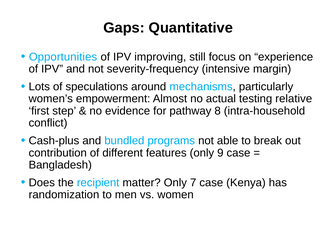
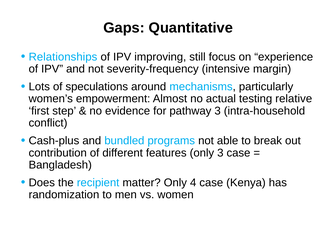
Opportunities: Opportunities -> Relationships (63, 57)
pathway 8: 8 -> 3 (218, 111)
only 9: 9 -> 3 (220, 153)
7: 7 -> 4 (193, 183)
